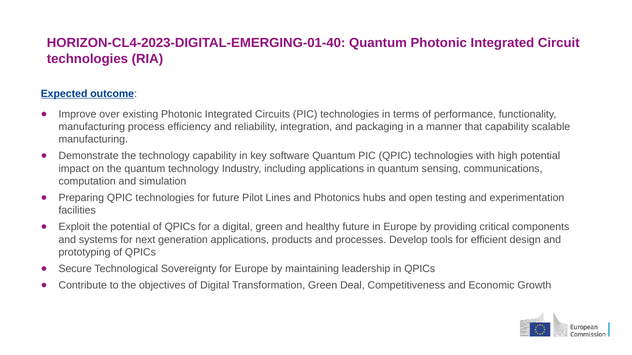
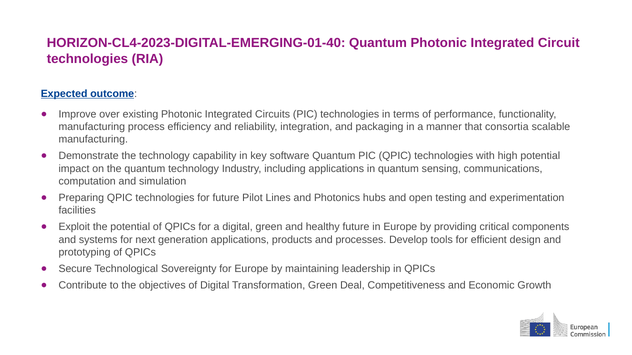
that capability: capability -> consortia (507, 127)
